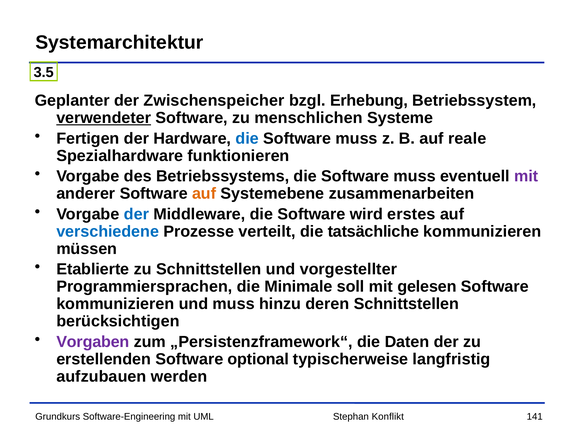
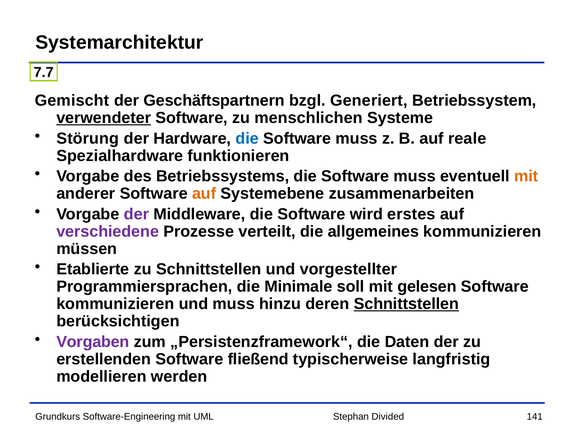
3.5: 3.5 -> 7.7 (44, 72)
Geplanter: Geplanter -> Gemischt (72, 101)
Zwischenspeicher: Zwischenspeicher -> Geschäftspartnern (214, 101)
Erhebung: Erhebung -> Generiert (369, 101)
Fertigen: Fertigen -> Störung (88, 139)
mit colour: purple -> orange (526, 177)
der colour: blue -> purple (136, 214)
verschiedene colour: blue -> purple (108, 232)
tatsächliche: tatsächliche -> allgemeines (373, 232)
Schnittstellen underline: none -> present (406, 304)
optional: optional -> fließend (258, 360)
aufzubauen: aufzubauen -> modellieren (101, 377)
Konflikt: Konflikt -> Divided (388, 417)
